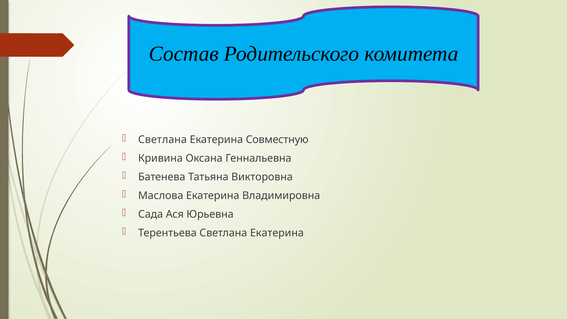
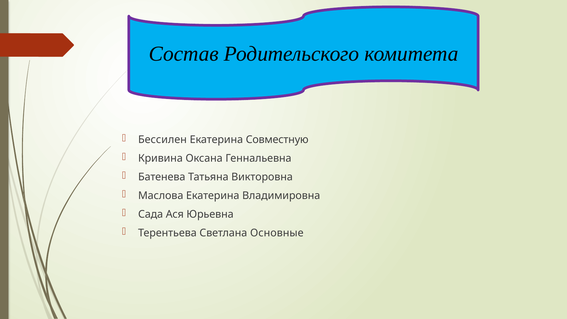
Светлана: Светлана -> Бессилен (162, 140)
Терентьева Светлана Екатерина: Екатерина -> Основные (277, 233)
